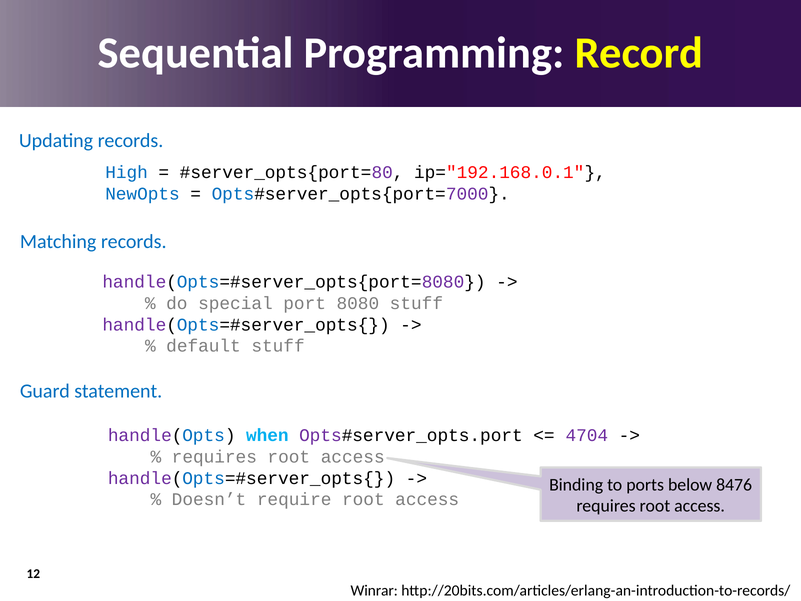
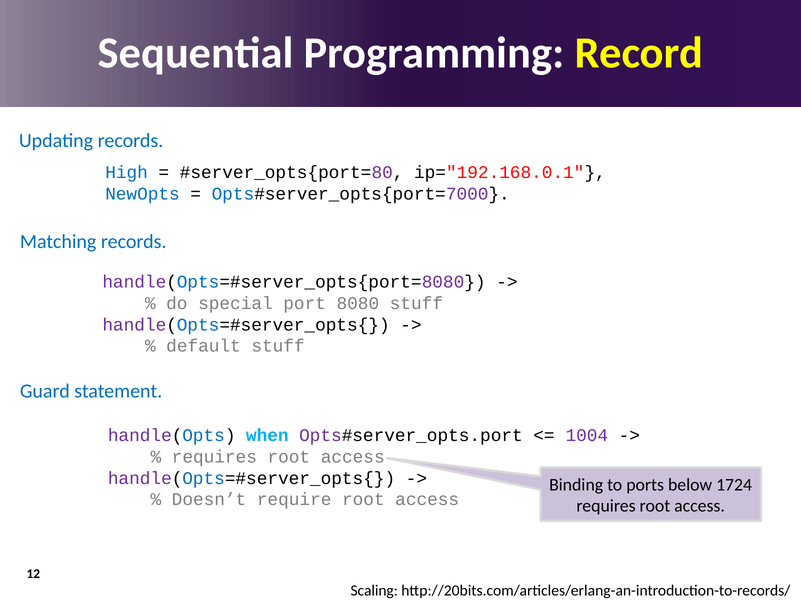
4704: 4704 -> 1004 (587, 435)
8476: 8476 -> 1724 (734, 485)
Winrar: Winrar -> Scaling (374, 590)
